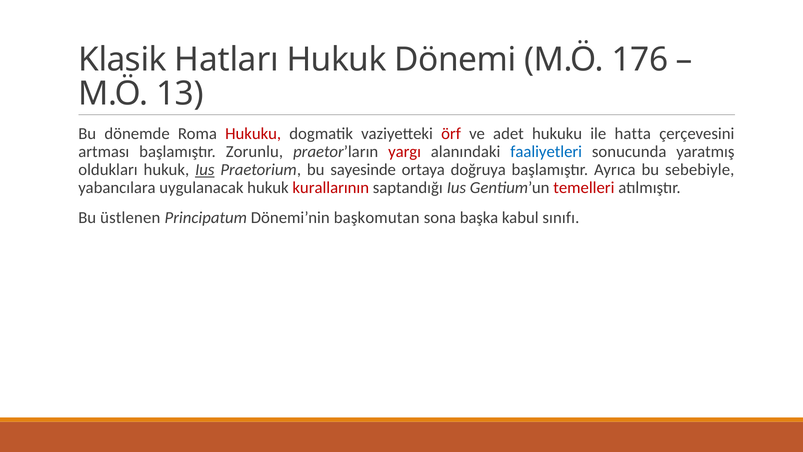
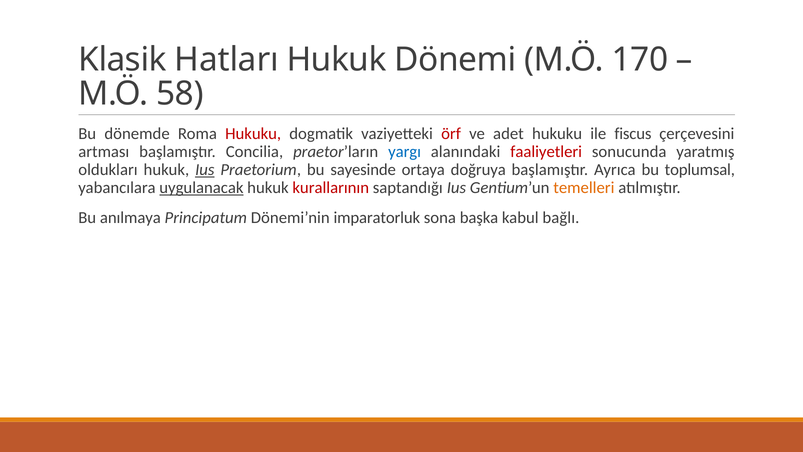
176: 176 -> 170 (640, 59)
13: 13 -> 58 (180, 94)
hatta: hatta -> fiscus (633, 134)
Zorunlu: Zorunlu -> Concilia (254, 152)
yargı colour: red -> blue (405, 152)
faaliyetleri colour: blue -> red (546, 152)
sebebiyle: sebebiyle -> toplumsal (700, 170)
uygulanacak underline: none -> present (201, 188)
temelleri colour: red -> orange (584, 188)
üstlenen: üstlenen -> anılmaya (130, 217)
başkomutan: başkomutan -> imparatorluk (377, 217)
sınıfı: sınıfı -> bağlı (561, 217)
